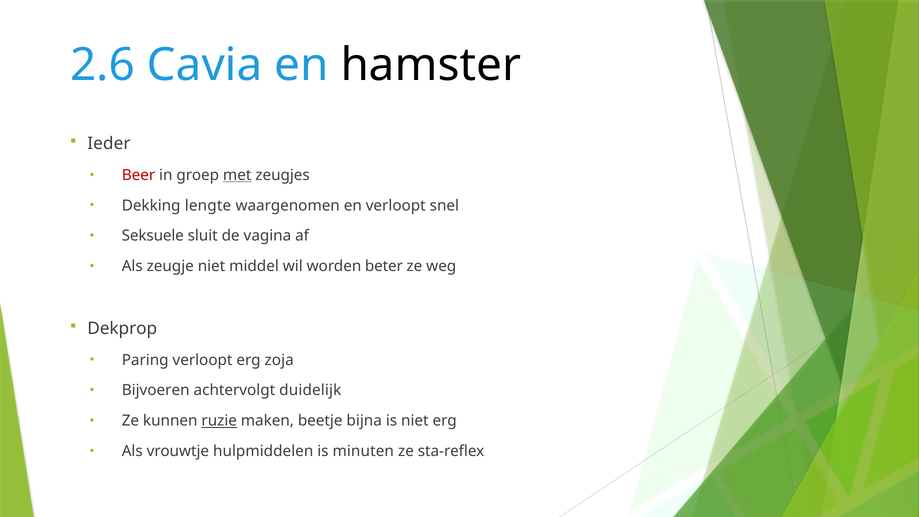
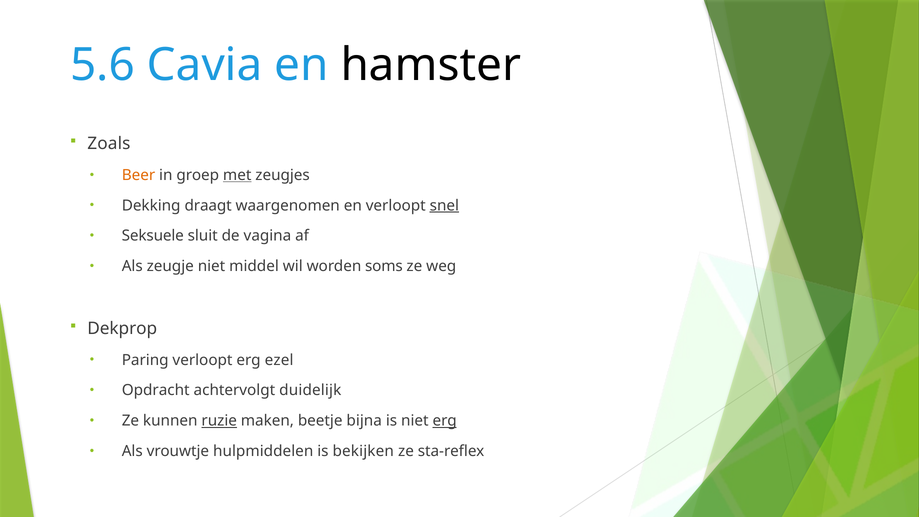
2.6: 2.6 -> 5.6 (102, 65)
Ieder: Ieder -> Zoals (109, 144)
Beer colour: red -> orange (138, 175)
lengte: lengte -> draagt (208, 206)
snel underline: none -> present (444, 206)
beter: beter -> soms (384, 266)
zoja: zoja -> ezel (279, 360)
Bijvoeren: Bijvoeren -> Opdracht (156, 390)
erg underline: none -> present (445, 421)
minuten: minuten -> bekijken (363, 451)
